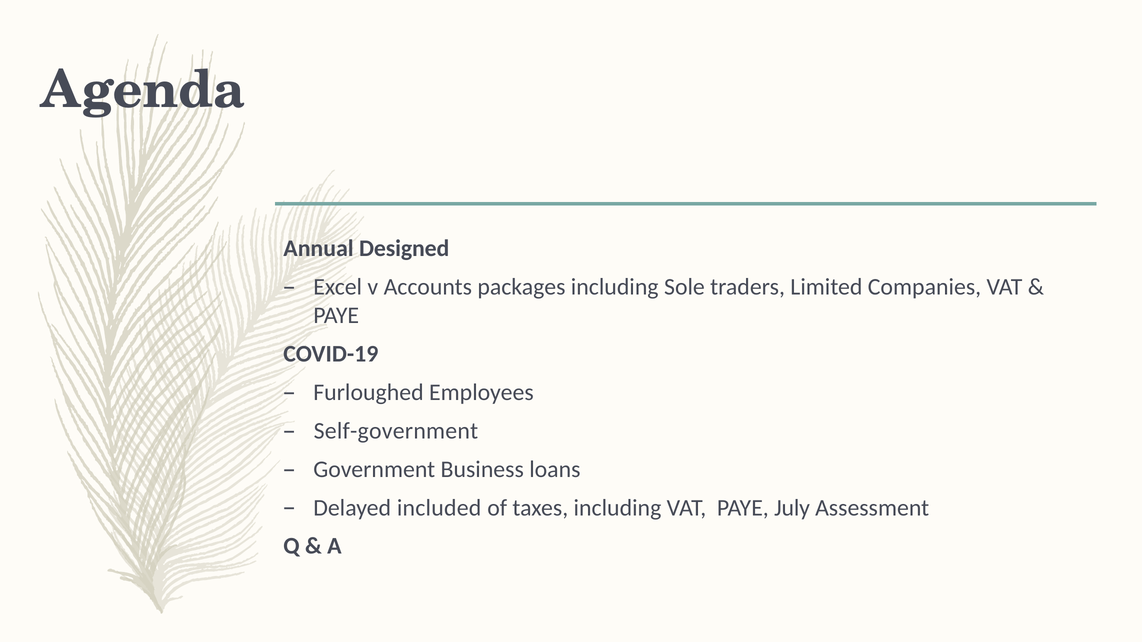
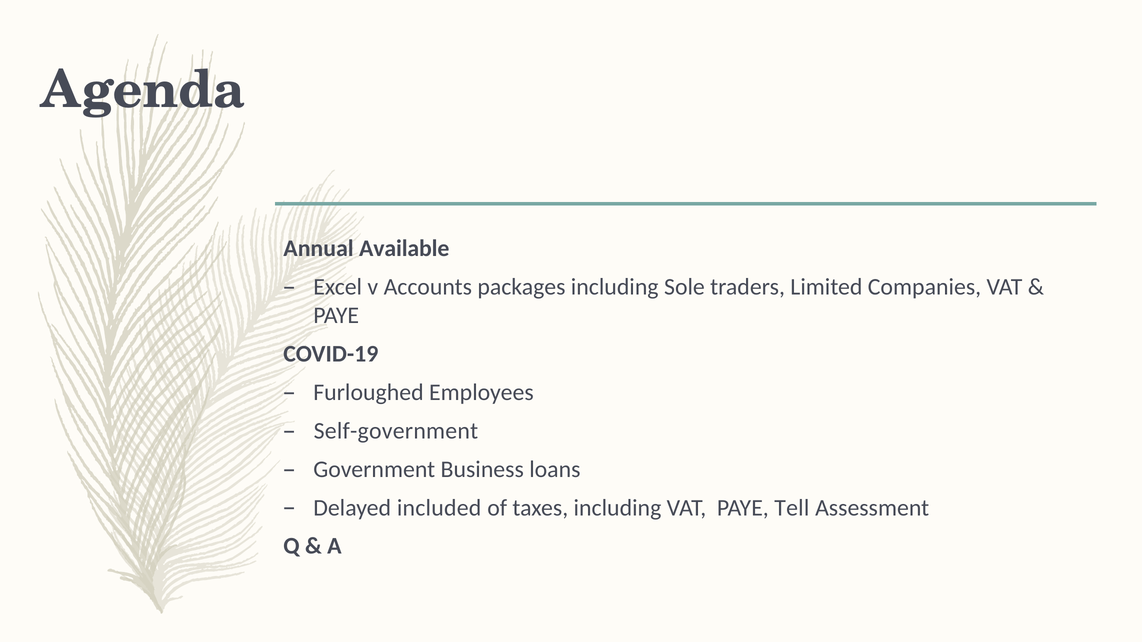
Designed: Designed -> Available (404, 249)
July: July -> Tell (792, 508)
